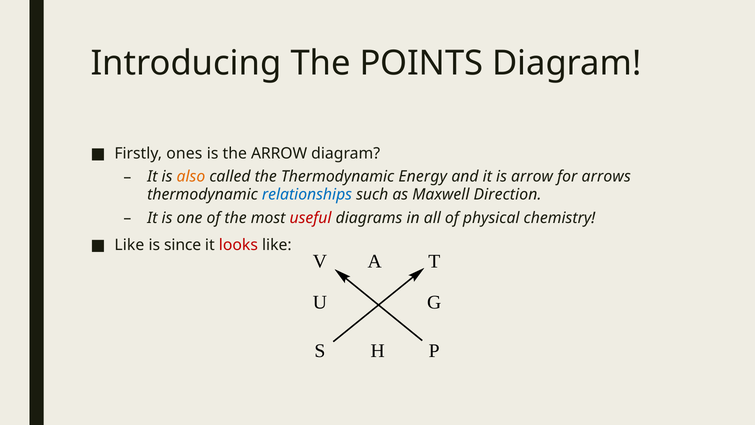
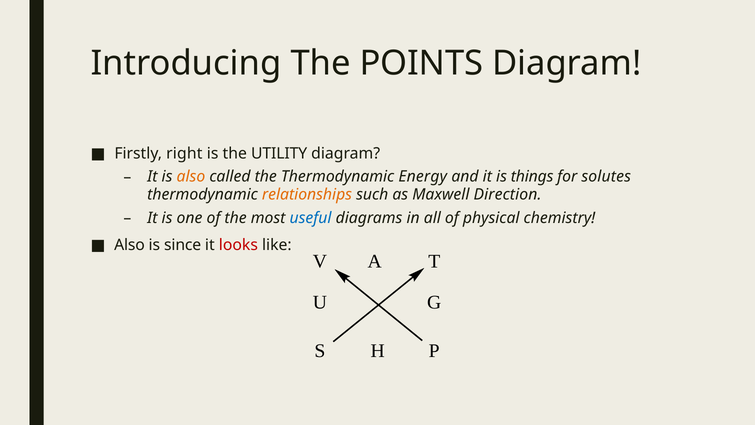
ones: ones -> right (184, 153)
the ARROW: ARROW -> UTILITY (279, 153)
is arrow: arrow -> things (532, 177)
arrows: arrows -> solutes (606, 177)
relationships colour: blue -> orange (307, 194)
useful colour: red -> blue (311, 218)
Like: Like -> Also (130, 245)
